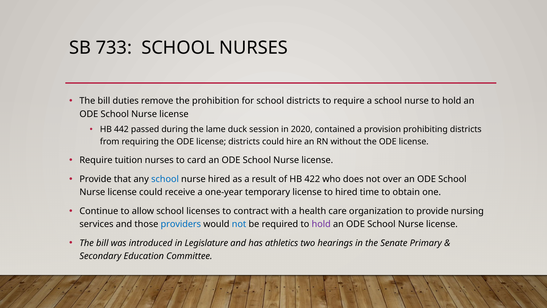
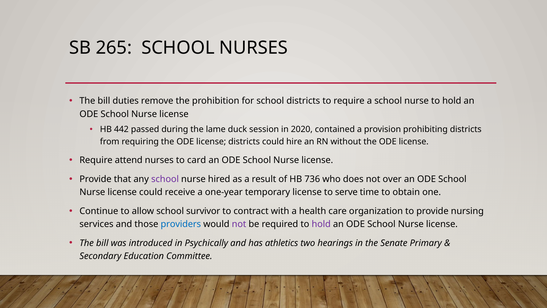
733: 733 -> 265 (114, 48)
tuition: tuition -> attend (129, 160)
school colour: blue -> purple (165, 179)
422: 422 -> 736 (312, 179)
to hired: hired -> serve (346, 192)
licenses: licenses -> survivor (203, 211)
not colour: blue -> purple (239, 224)
Legislature: Legislature -> Psychically (206, 243)
